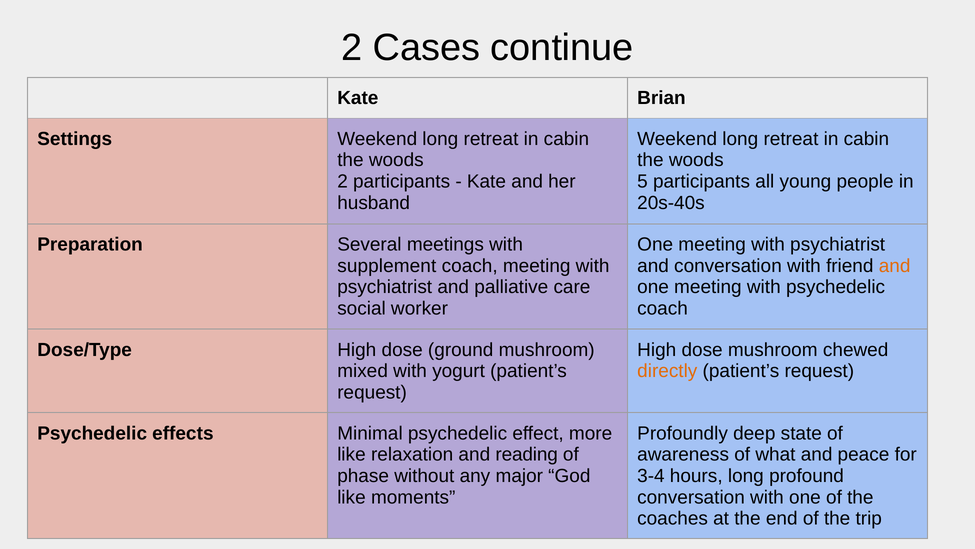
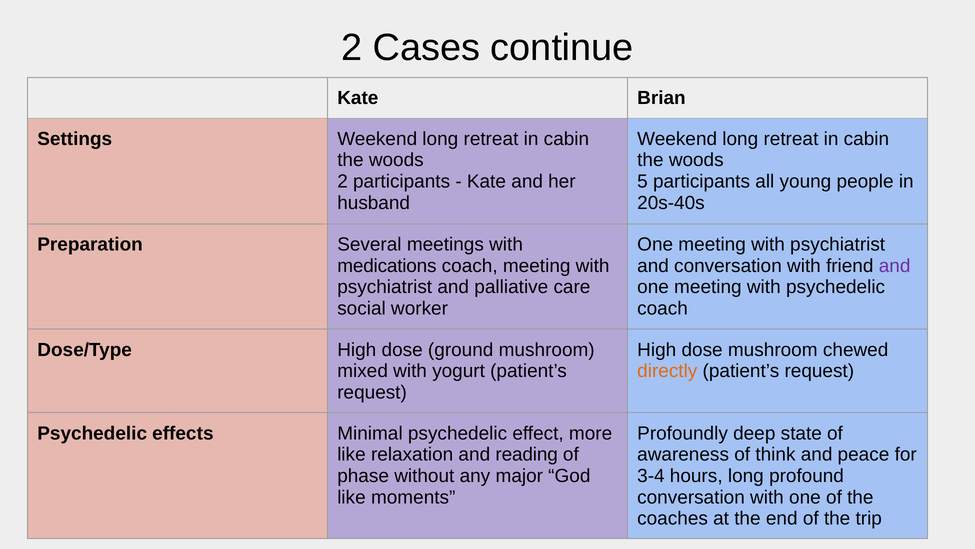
supplement: supplement -> medications (387, 266)
and colour: orange -> purple (895, 266)
what: what -> think (775, 454)
